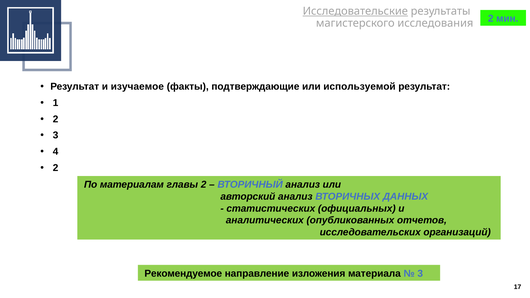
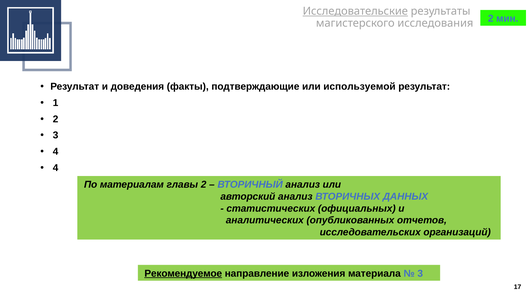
изучаемое: изучаемое -> доведения (137, 87)
2: 2 -> 4 (56, 168)
Рекомендуемое underline: none -> present (183, 274)
